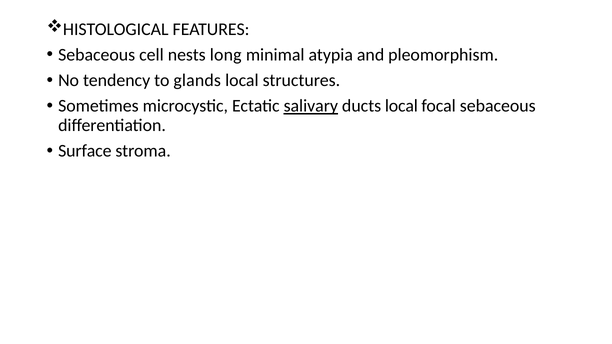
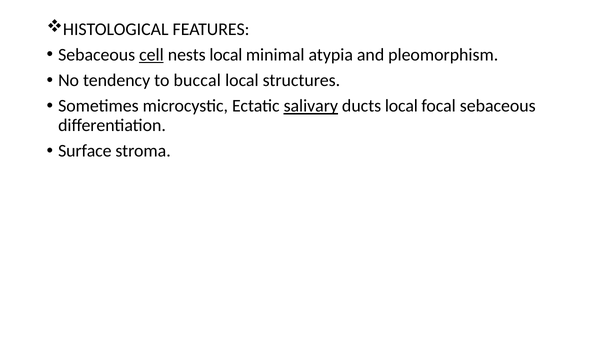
cell underline: none -> present (151, 55)
nests long: long -> local (226, 55)
glands: glands -> buccal (197, 80)
